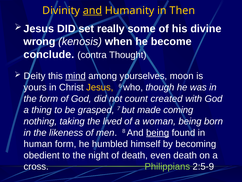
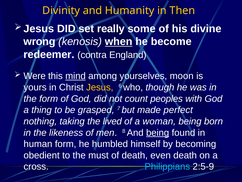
and underline: present -> none (92, 10)
when underline: none -> present (119, 41)
conclude: conclude -> redeemer (49, 54)
Thought: Thought -> England (128, 55)
Deity: Deity -> Were (35, 76)
created: created -> peoples (167, 98)
coming: coming -> perfect (178, 110)
night: night -> must (98, 155)
Philippians colour: light green -> light blue (167, 166)
